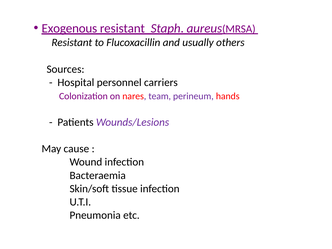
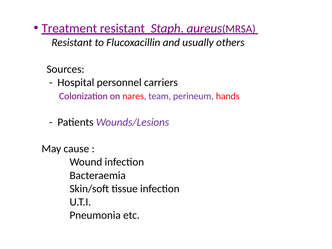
Exogenous: Exogenous -> Treatment (69, 28)
